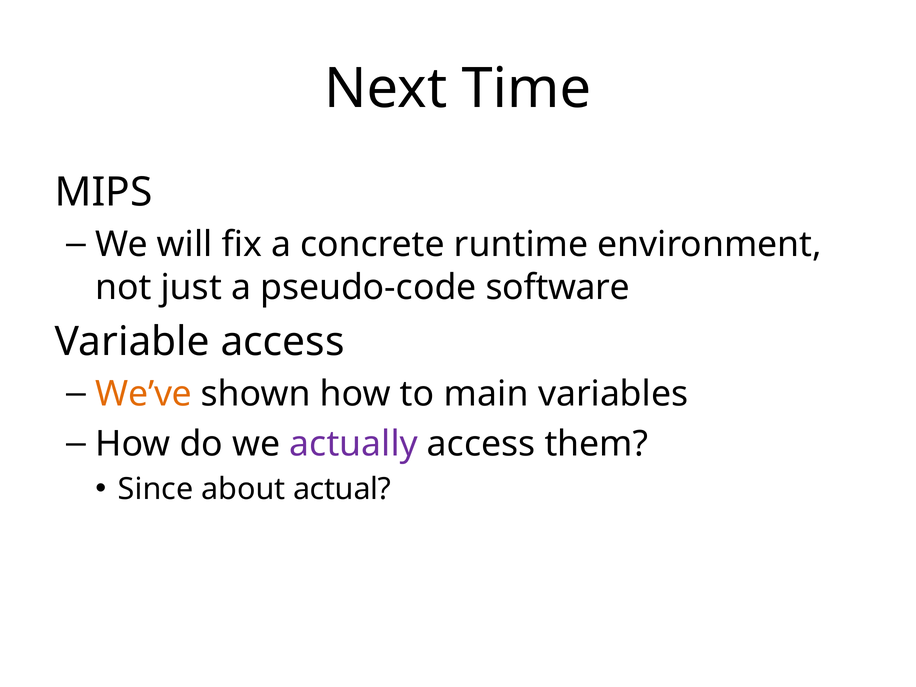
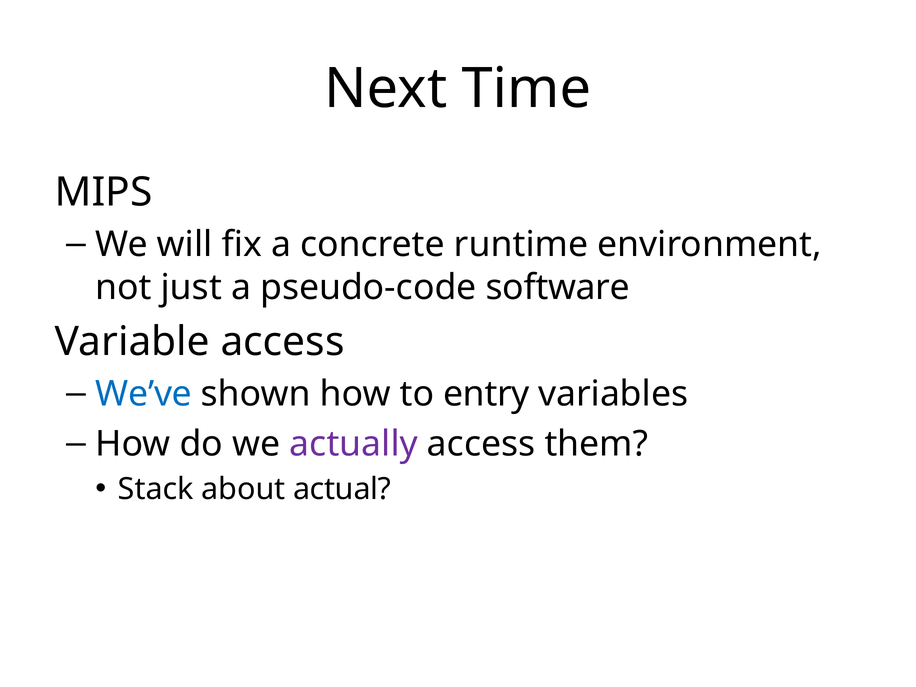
We’ve colour: orange -> blue (144, 394)
main: main -> entry (486, 394)
Since: Since -> Stack (156, 489)
